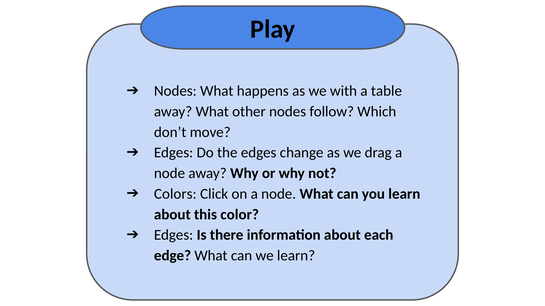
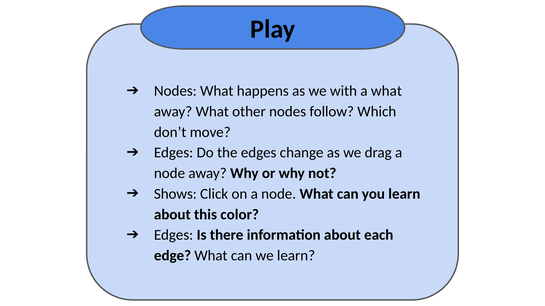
a table: table -> what (386, 91)
Colors: Colors -> Shows (175, 194)
